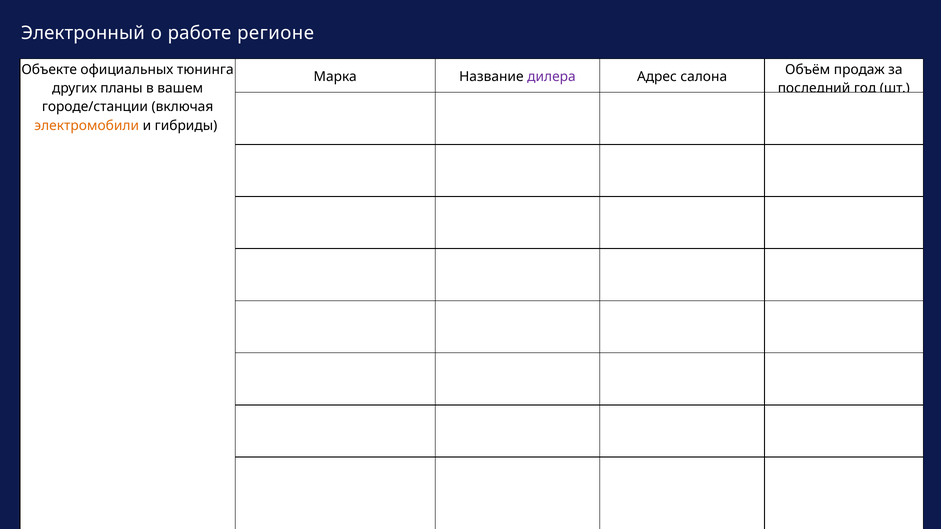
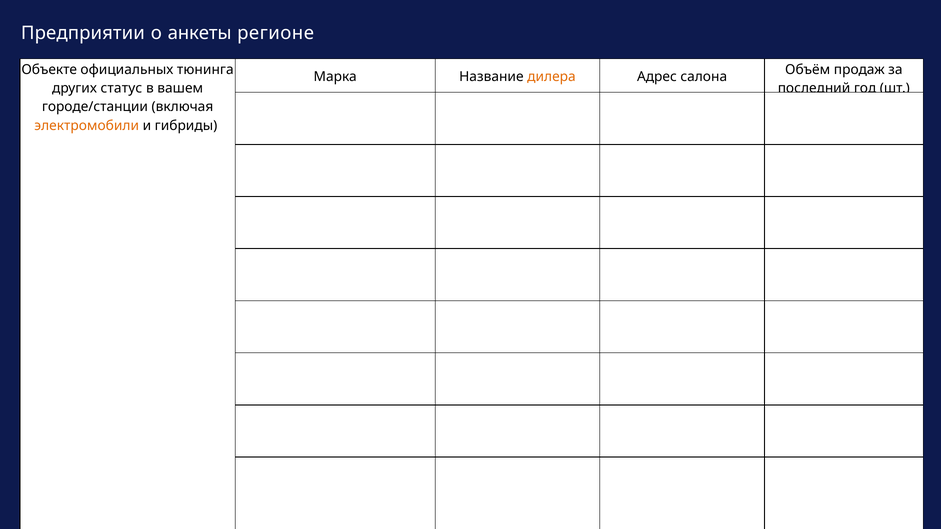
Электронный: Электронный -> Предприятии (83, 33)
работе: работе -> анкеты (200, 33)
дилера colour: purple -> orange (551, 77)
планы: планы -> статус (121, 88)
